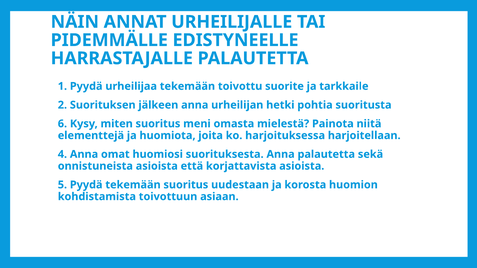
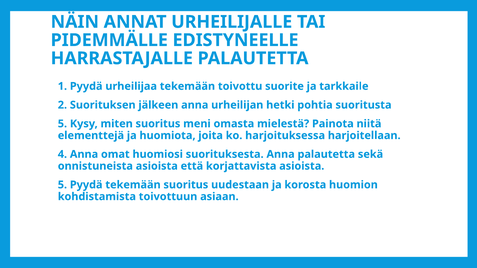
6: 6 -> 5 (62, 124)
